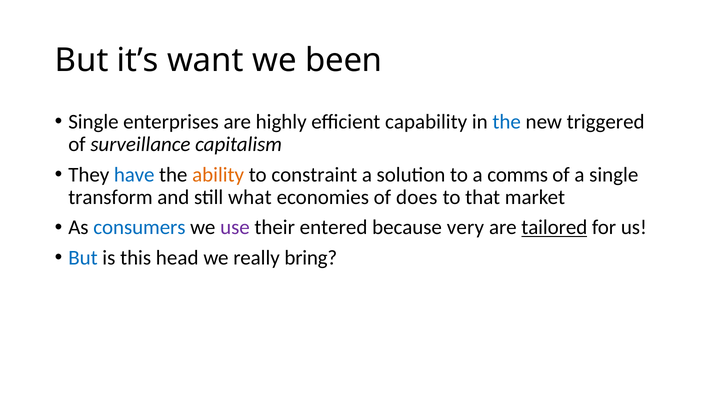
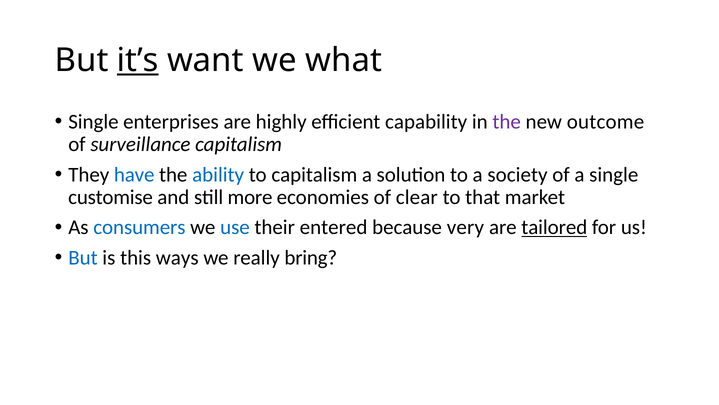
it’s underline: none -> present (138, 60)
been: been -> what (344, 60)
the colour: blue -> purple (507, 122)
triggered: triggered -> outcome (606, 122)
ability colour: orange -> blue (218, 174)
to constraint: constraint -> capitalism (314, 174)
comms: comms -> society (517, 174)
transform: transform -> customise (111, 197)
what: what -> more (250, 197)
does: does -> clear (417, 197)
use colour: purple -> blue (235, 227)
head: head -> ways (177, 257)
